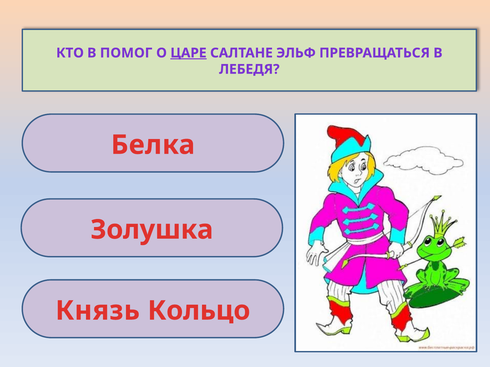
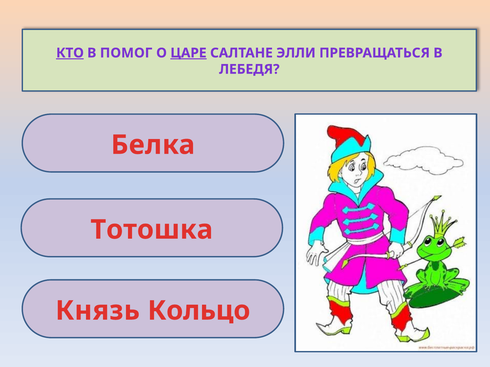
КТО underline: none -> present (70, 53)
ЭЛЬФ: ЭЛЬФ -> ЭЛЛИ (296, 53)
Золушка: Золушка -> Тотошка (152, 230)
